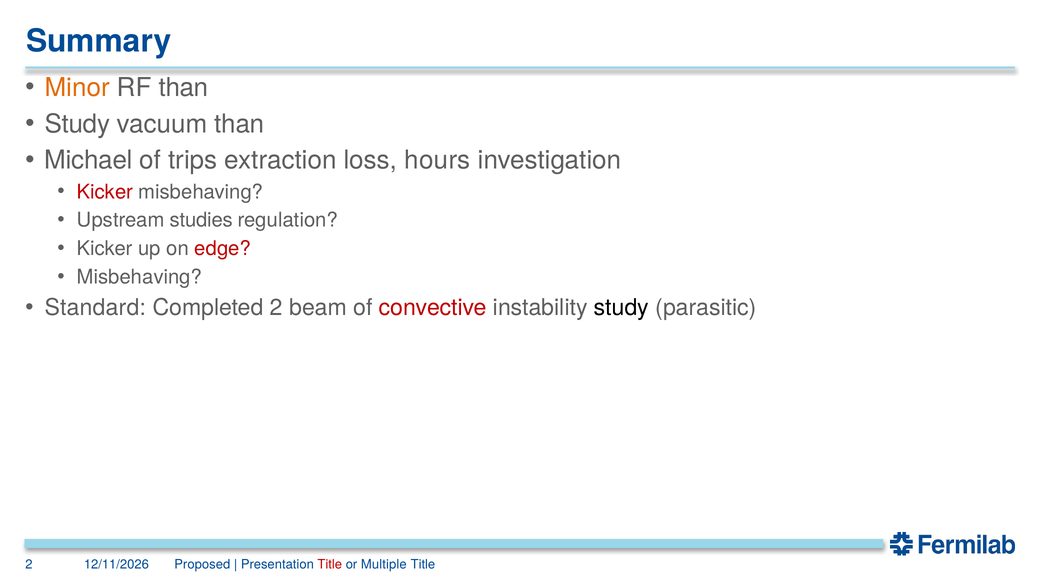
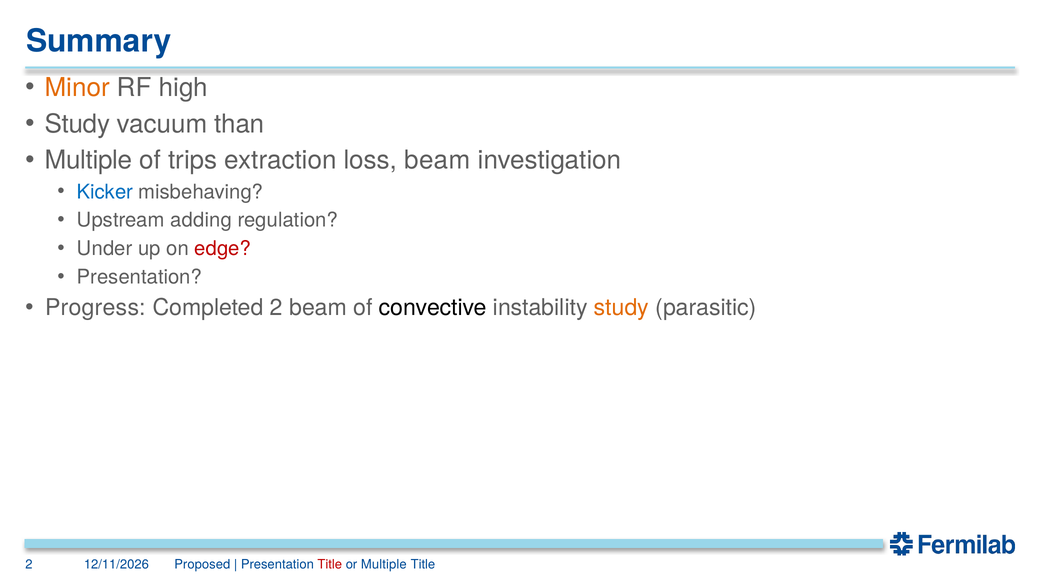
RF than: than -> high (183, 87)
Michael: Michael -> Multiple (89, 160)
loss hours: hours -> beam (437, 160)
Kicker colour: red -> blue (105, 192)
studies: studies -> adding (201, 220)
Kicker: Kicker -> Under (105, 248)
Misbehaving: Misbehaving -> Presentation (139, 277)
Standard: Standard -> Progress (95, 308)
convective colour: red -> black (433, 308)
study colour: black -> orange (621, 308)
